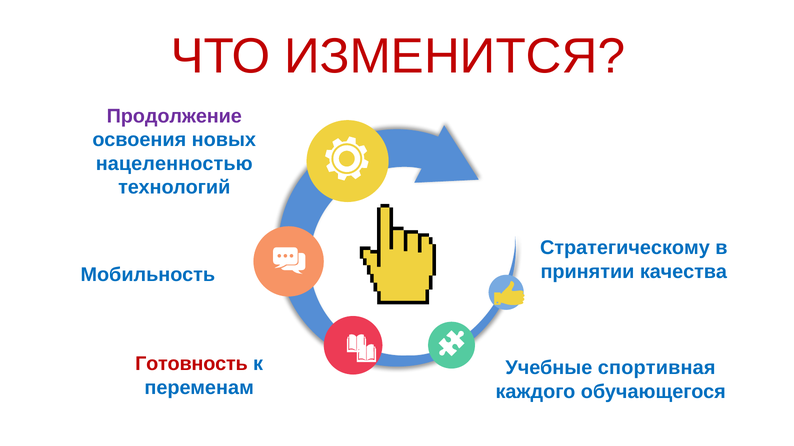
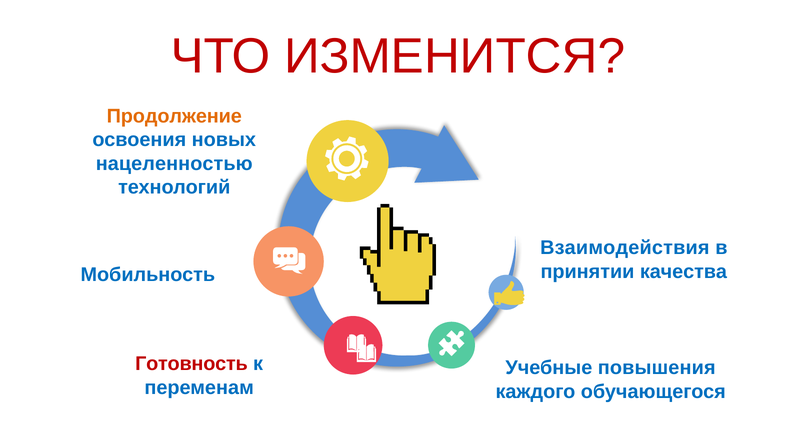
Продолжение colour: purple -> orange (174, 116)
Стратегическому: Стратегическому -> Взаимодействия (625, 248)
спортивная: спортивная -> повышения (657, 368)
